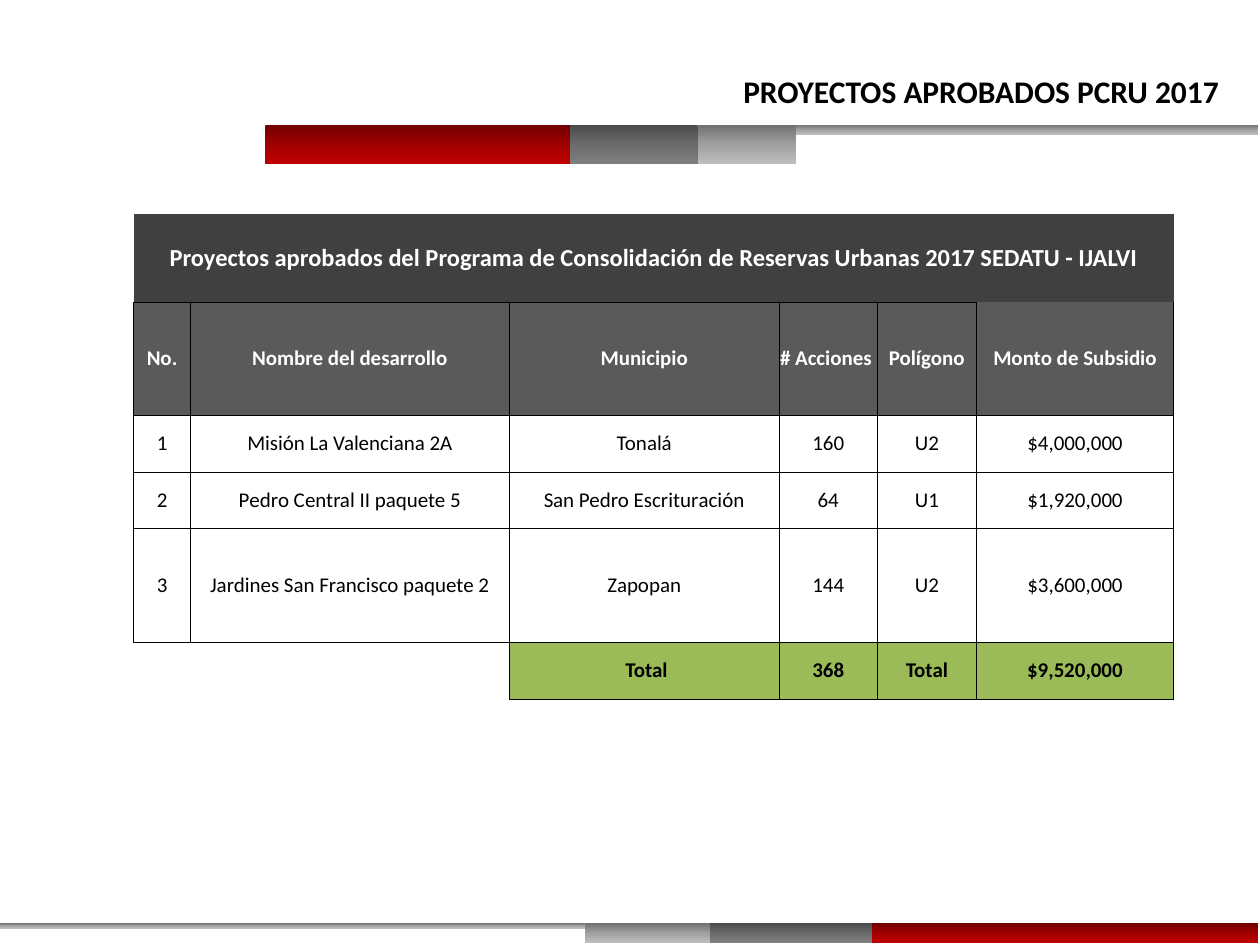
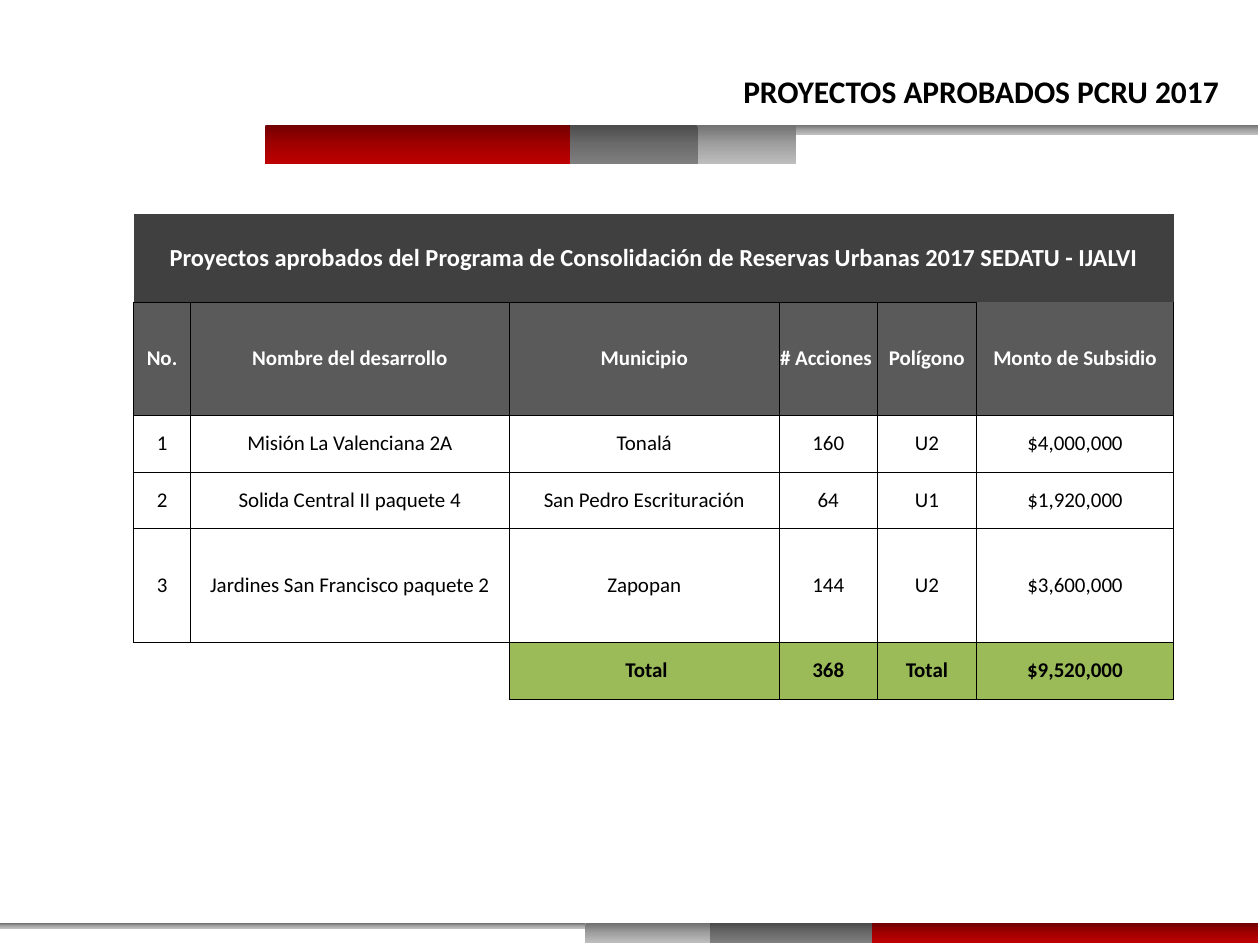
2 Pedro: Pedro -> Solida (264, 501)
5: 5 -> 4 (455, 501)
